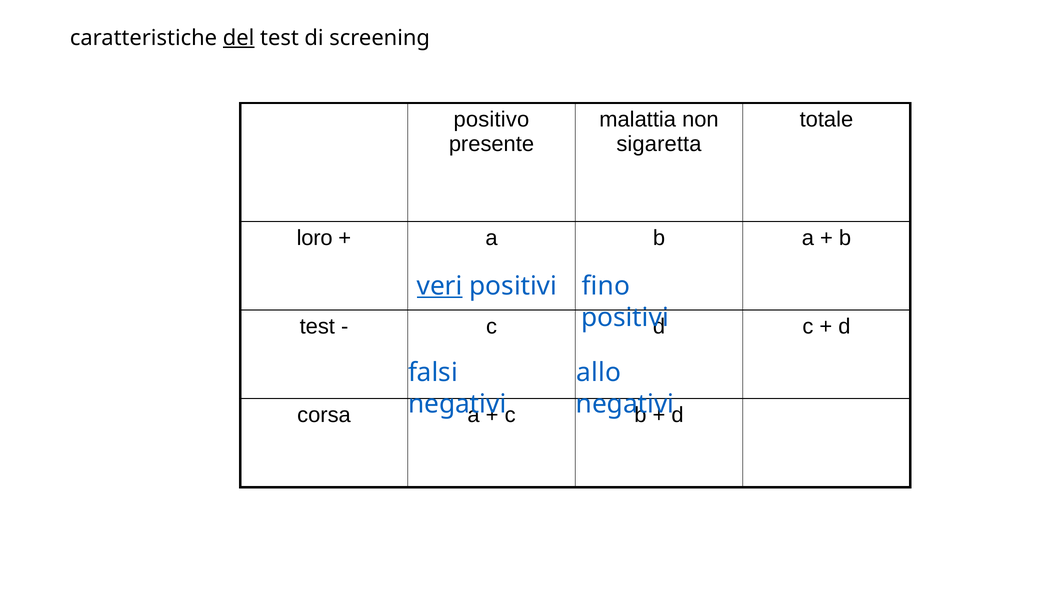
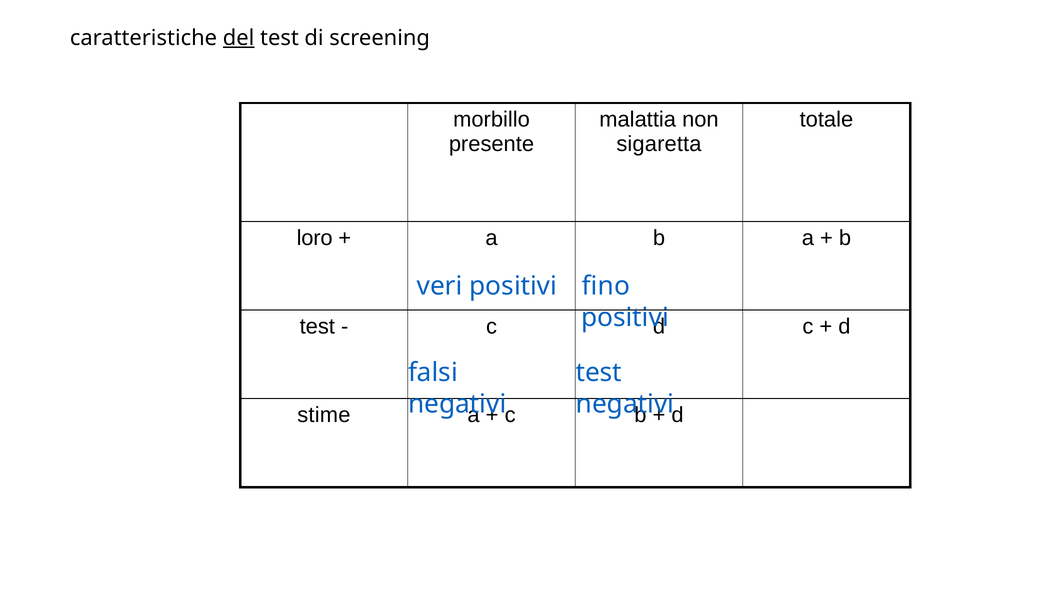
positivo: positivo -> morbillo (492, 120)
veri underline: present -> none (440, 286)
allo: allo -> test (599, 373)
corsa: corsa -> stime (324, 415)
